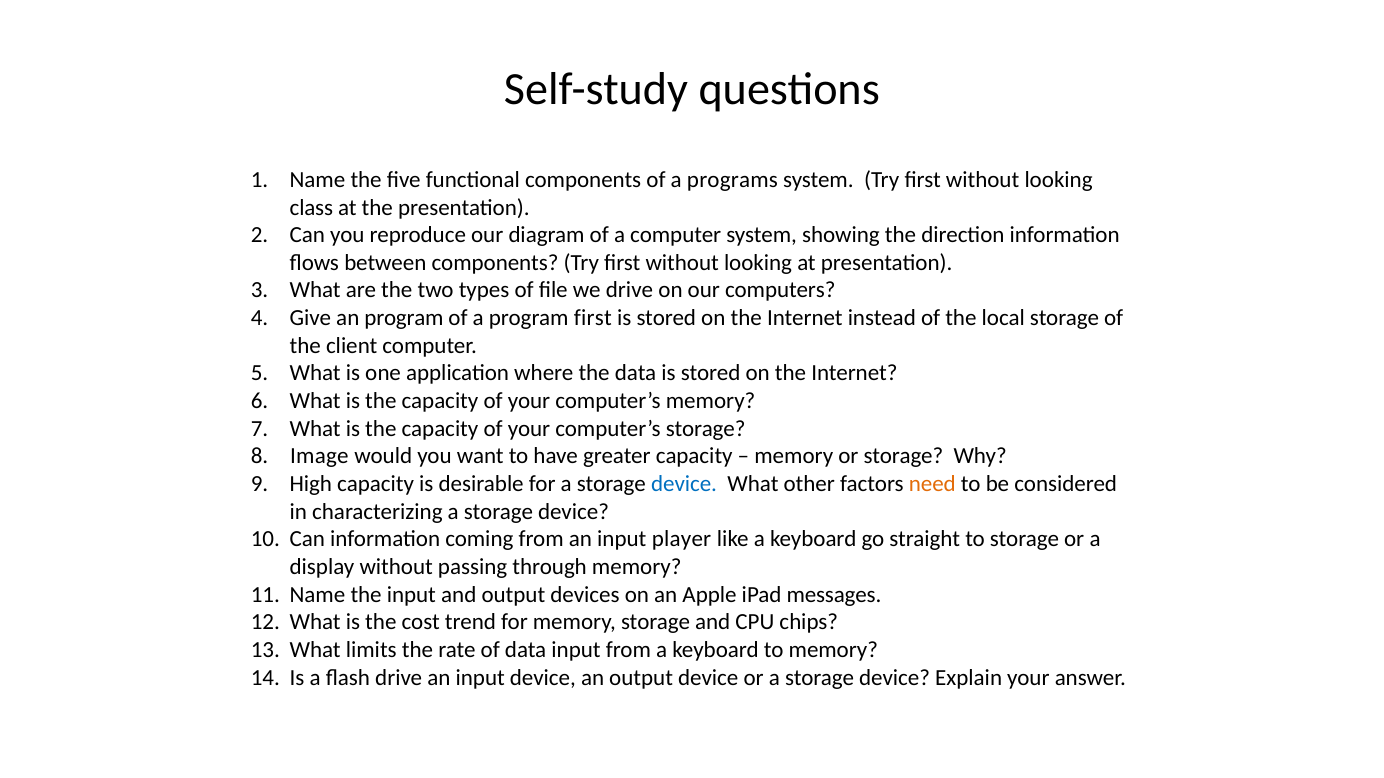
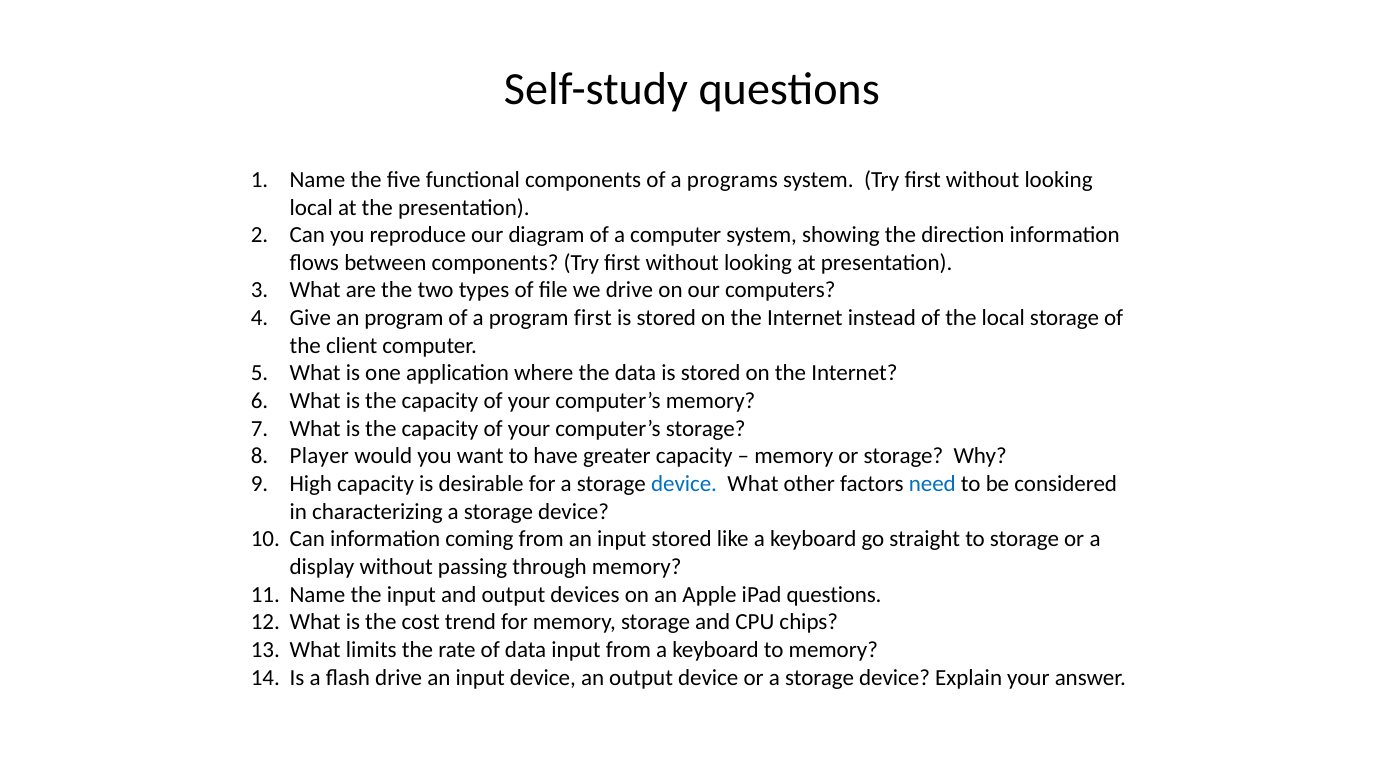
class: class -> local (311, 208)
Image: Image -> Player (319, 457)
need colour: orange -> blue (932, 484)
input player: player -> stored (682, 540)
iPad messages: messages -> questions (834, 595)
